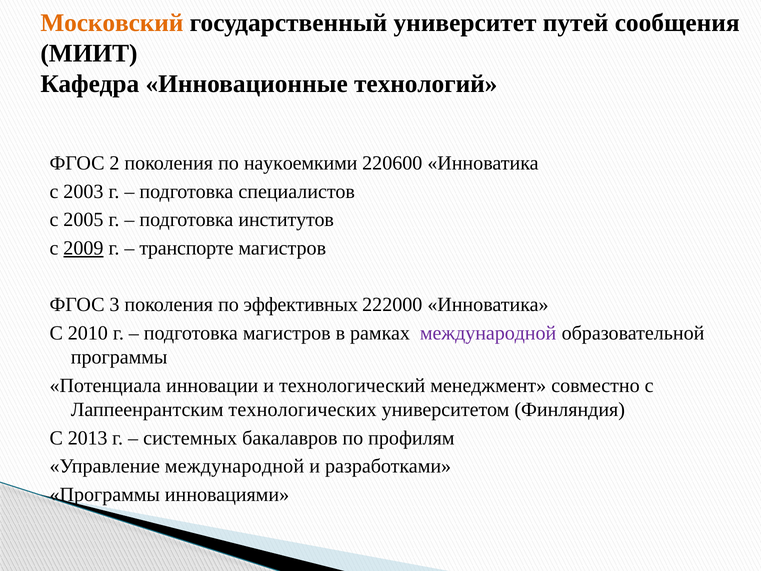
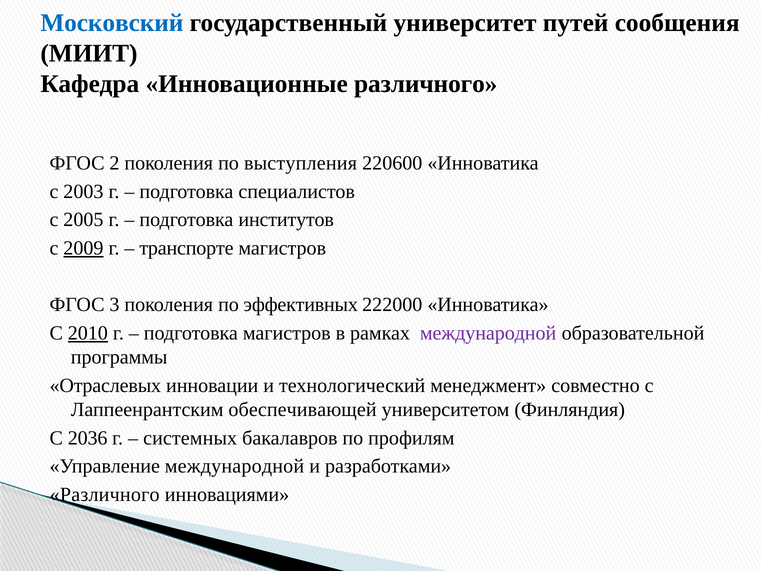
Московский colour: orange -> blue (112, 23)
Инновационные технологий: технологий -> различного (426, 84)
наукоемкими: наукоемкими -> выступления (301, 163)
2010 underline: none -> present (88, 333)
Потенциала: Потенциала -> Отраслевых (105, 385)
технологических: технологических -> обеспечивающей (303, 409)
2013: 2013 -> 2036 (88, 438)
Программы: Программы -> Различного (105, 494)
